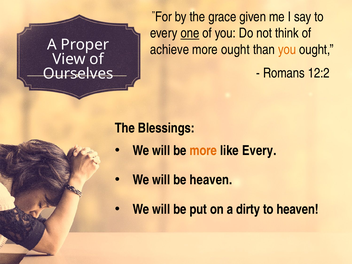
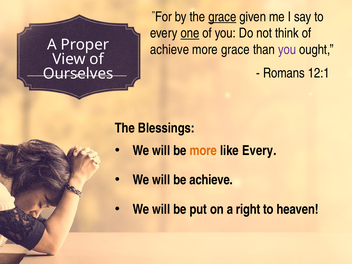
grace underline: none -> present (222, 17)
more ought: ought -> grace (235, 50)
you colour: orange -> purple (287, 50)
12:2: 12:2 -> 12:1 (319, 73)
be heaven: heaven -> achieve (211, 180)
dirty: dirty -> right (248, 209)
